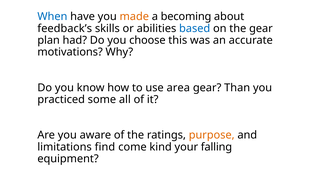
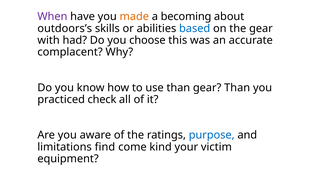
When colour: blue -> purple (52, 17)
feedback’s: feedback’s -> outdoors’s (65, 28)
plan: plan -> with (49, 40)
motivations: motivations -> complacent (70, 52)
use area: area -> than (178, 88)
some: some -> check (102, 100)
purpose colour: orange -> blue (212, 135)
falling: falling -> victim (216, 147)
